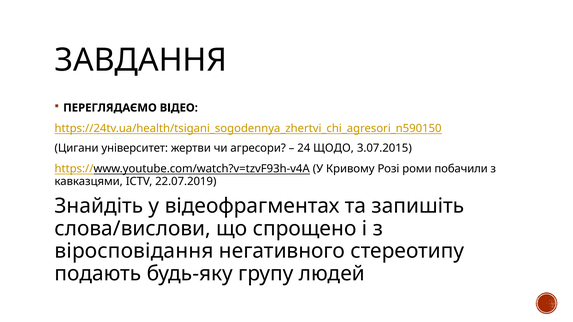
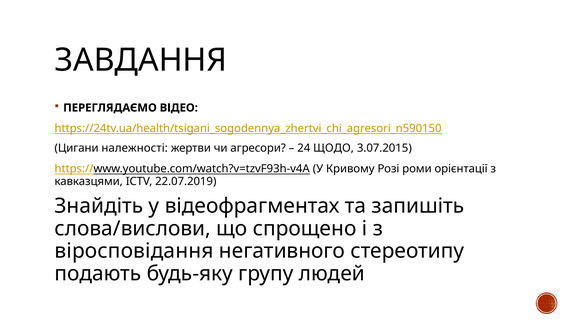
університет: університет -> належності (135, 148)
побачили: побачили -> орієнтації (461, 169)
